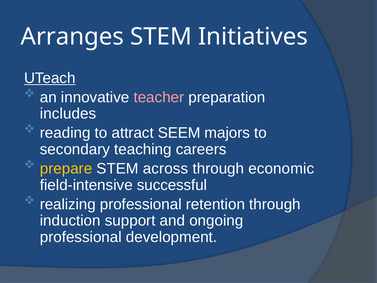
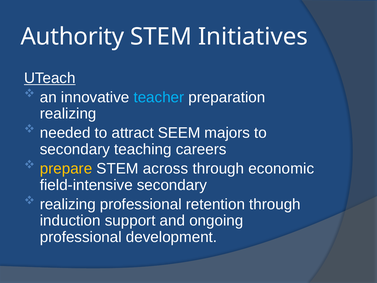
Arranges: Arranges -> Authority (72, 37)
teacher colour: pink -> light blue (159, 97)
includes: includes -> realizing (68, 114)
reading: reading -> needed (65, 133)
field-intensive successful: successful -> secondary (172, 185)
